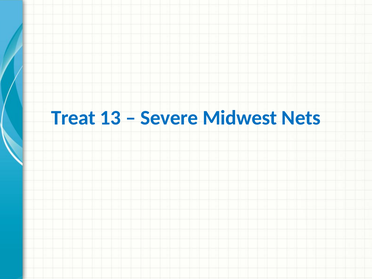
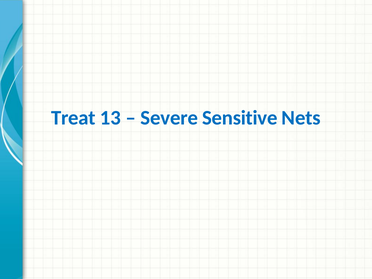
Midwest: Midwest -> Sensitive (240, 118)
